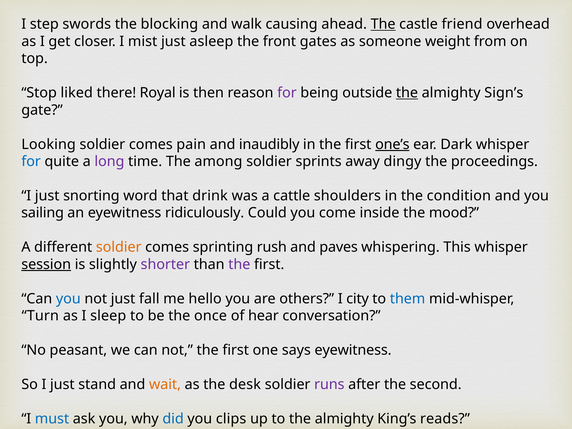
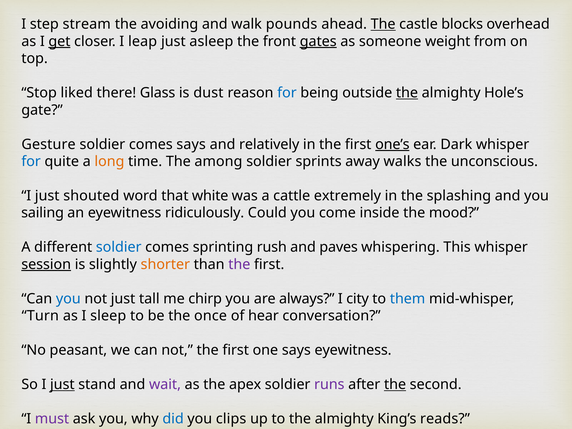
swords: swords -> stream (87, 24)
blocking: blocking -> avoiding (169, 24)
causing: causing -> pounds (292, 24)
friend: friend -> blocks (462, 24)
get underline: none -> present (59, 41)
mist: mist -> leap (143, 41)
gates underline: none -> present (318, 41)
Royal: Royal -> Glass (158, 93)
then: then -> dust (208, 93)
for colour: purple -> blue (287, 93)
Sign’s: Sign’s -> Hole’s (504, 93)
Looking: Looking -> Gesture (49, 144)
comes pain: pain -> says (191, 144)
inaudibly: inaudibly -> relatively (269, 144)
long colour: purple -> orange (109, 161)
dingy: dingy -> walks (402, 161)
proceedings: proceedings -> unconscious (494, 161)
snorting: snorting -> shouted (91, 196)
drink: drink -> white (210, 196)
shoulders: shoulders -> extremely (347, 196)
condition: condition -> splashing (459, 196)
soldier colour: orange -> blue (119, 247)
shorter colour: purple -> orange (165, 264)
fall: fall -> tall (149, 299)
hello: hello -> chirp (205, 299)
others: others -> always (307, 299)
just underline: none -> present (62, 385)
wait colour: orange -> purple (165, 385)
desk: desk -> apex (245, 385)
the underline: none -> present (395, 385)
must colour: blue -> purple (52, 419)
